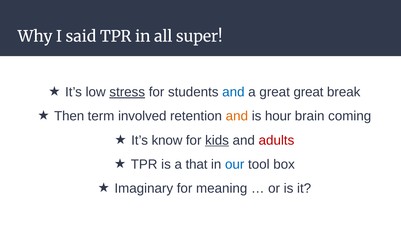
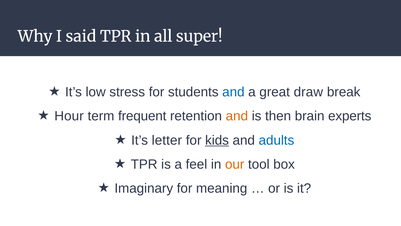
stress underline: present -> none (127, 92)
great great: great -> draw (308, 92)
Then: Then -> Hour (69, 116)
involved: involved -> frequent (142, 116)
hour: hour -> then (278, 116)
coming: coming -> experts (350, 116)
know: know -> letter (167, 140)
adults colour: red -> blue (276, 140)
that: that -> feel (196, 164)
our colour: blue -> orange (235, 164)
